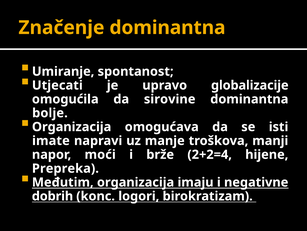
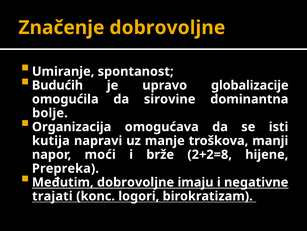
Značenje dominantna: dominantna -> dobrovoljne (167, 28)
Utjecati: Utjecati -> Budućih (57, 85)
imate: imate -> kutija (51, 140)
2+2=4: 2+2=4 -> 2+2=8 (210, 154)
Međutim organizacija: organizacija -> dobrovoljne (136, 182)
dobrih: dobrih -> trajati (52, 196)
